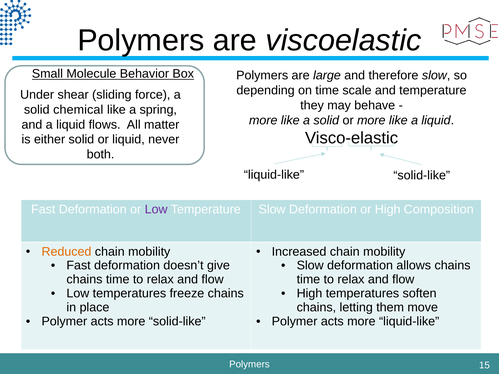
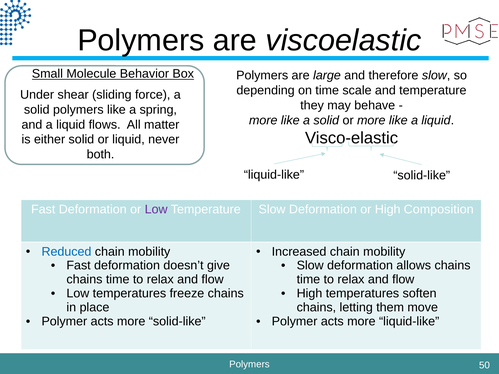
solid chemical: chemical -> polymers (78, 110)
Reduced colour: orange -> blue (66, 252)
15: 15 -> 50 (484, 366)
